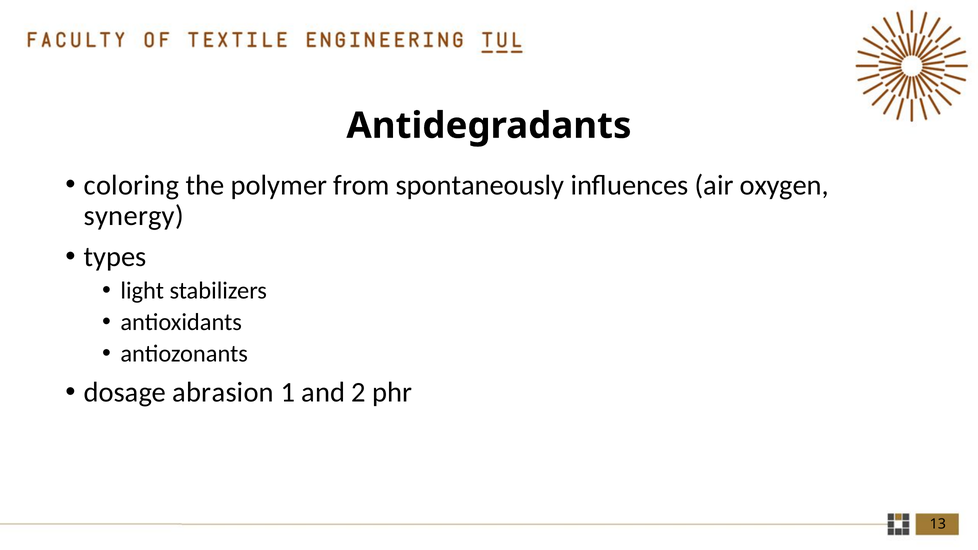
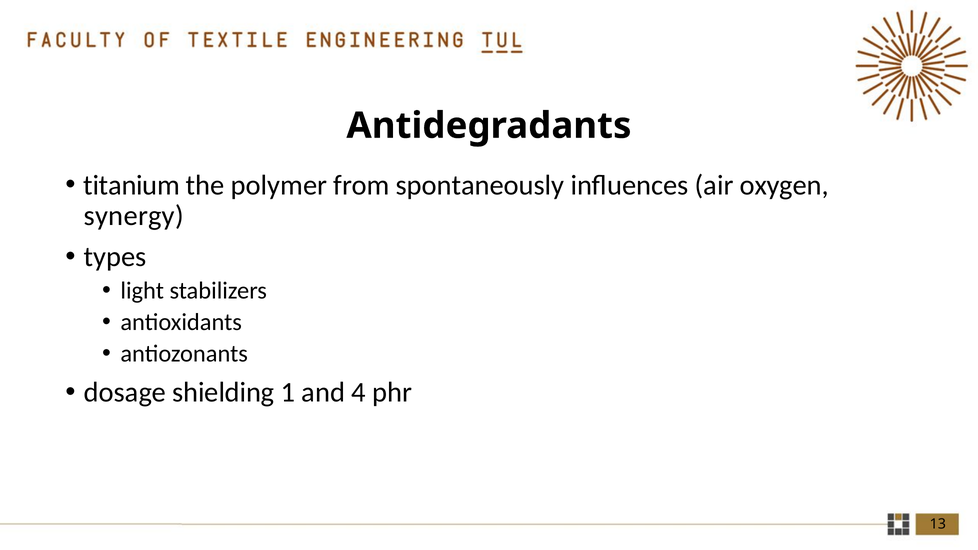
coloring: coloring -> titanium (132, 185)
abrasion: abrasion -> shielding (223, 392)
2: 2 -> 4 (359, 392)
